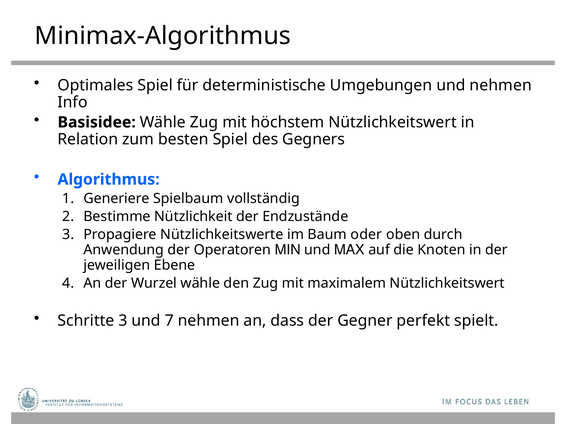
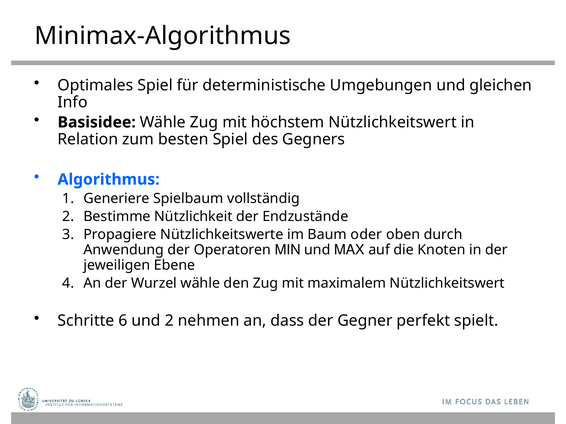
und nehmen: nehmen -> gleichen (501, 85)
Schritte 3: 3 -> 6 (123, 321)
und 7: 7 -> 2 (169, 321)
